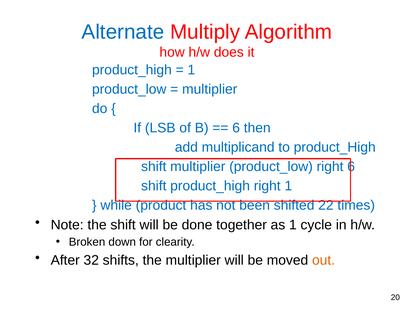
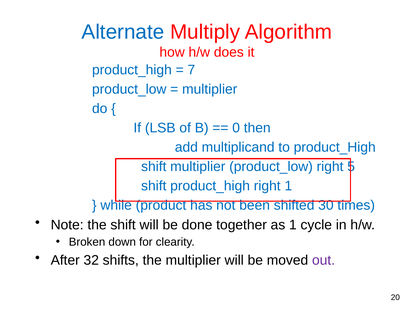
1: 1 -> 7 (191, 70)
6: 6 -> 0 (236, 128)
right 6: 6 -> 5 (351, 166)
22: 22 -> 30 (326, 205)
out colour: orange -> purple (324, 260)
